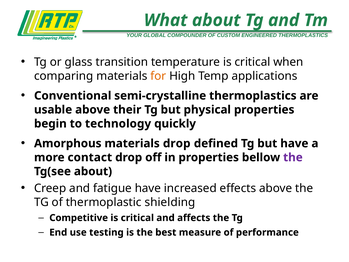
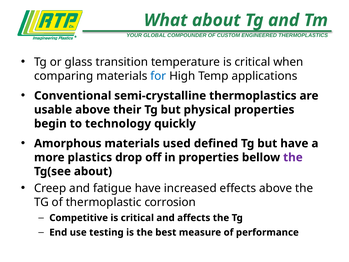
for colour: orange -> blue (158, 76)
materials drop: drop -> used (177, 143)
contact: contact -> plastics (90, 157)
shielding: shielding -> corrosion (170, 202)
